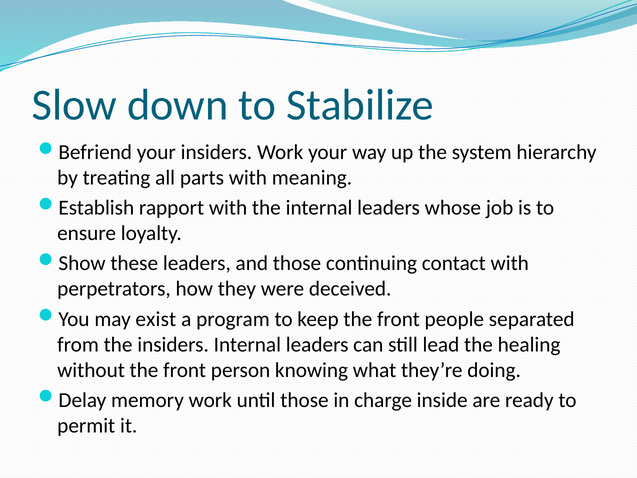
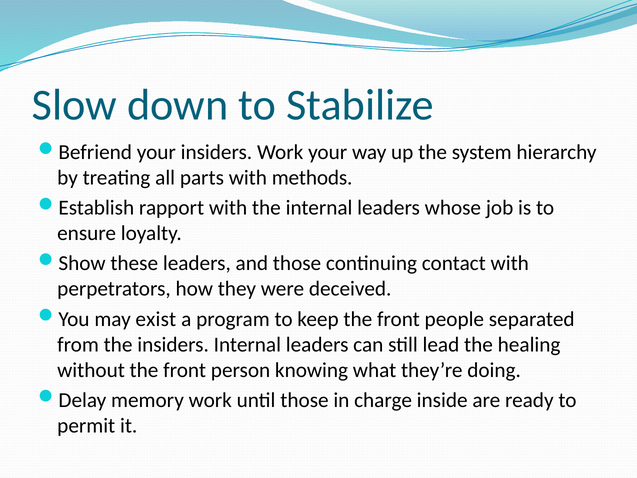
meaning: meaning -> methods (312, 178)
